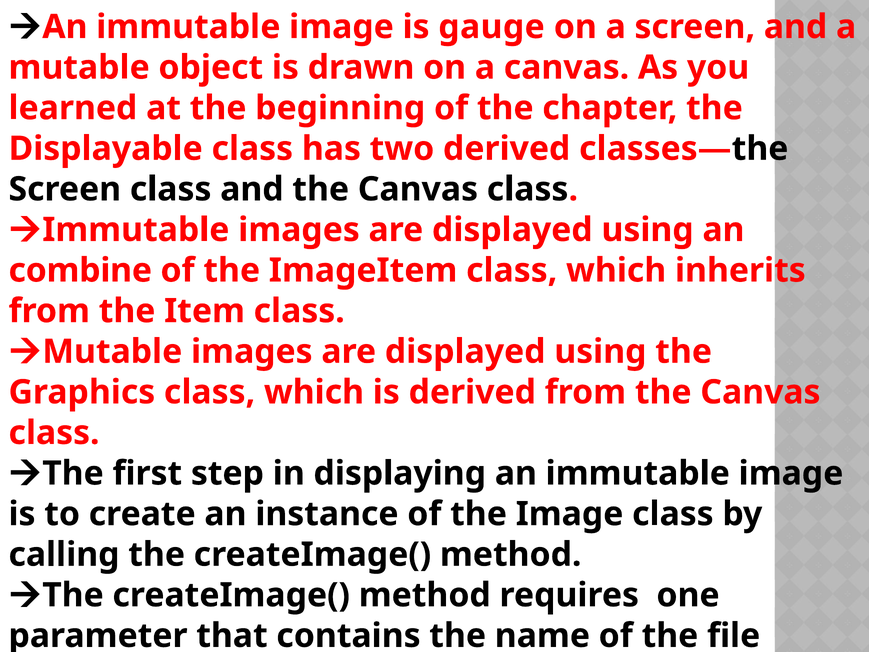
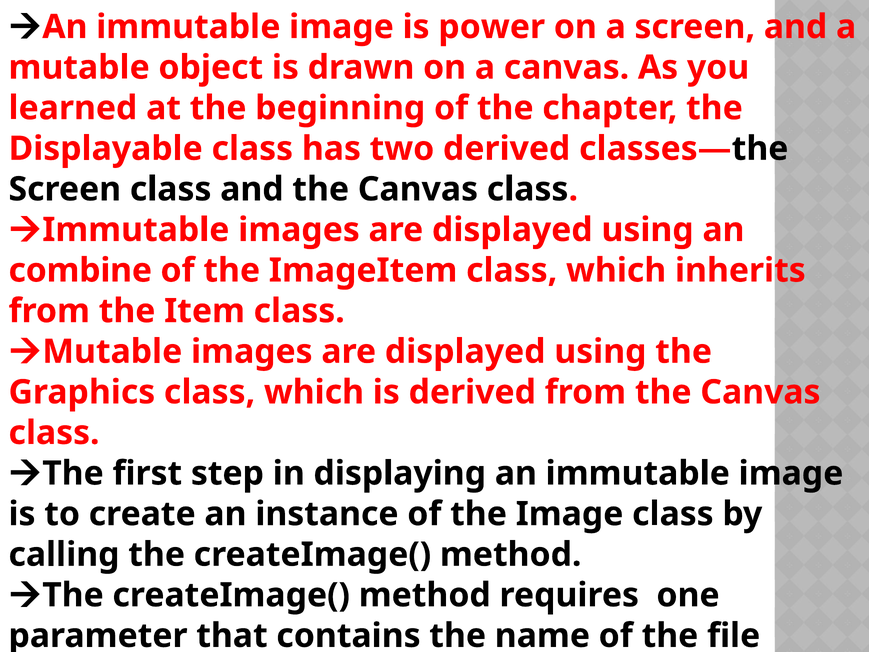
gauge: gauge -> power (492, 27)
